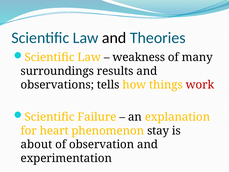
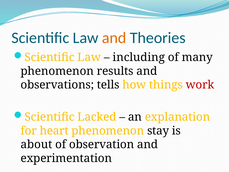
and colour: black -> orange (114, 38)
weakness: weakness -> including (139, 57)
surroundings: surroundings -> phenomenon (57, 71)
Failure: Failure -> Lacked (97, 117)
